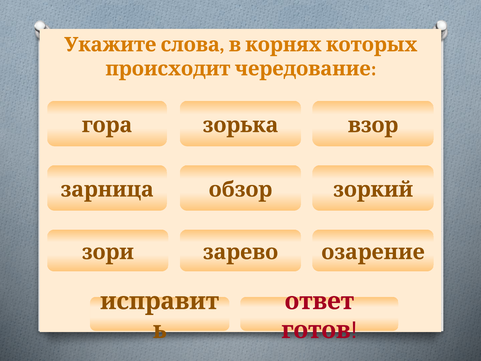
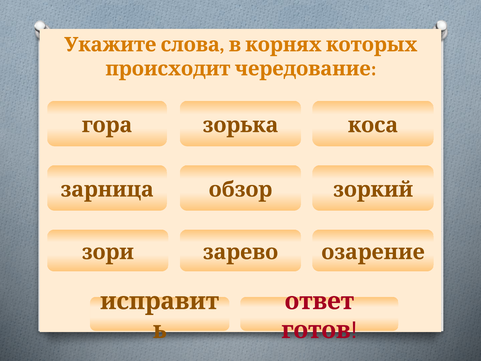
взор: взор -> коса (373, 125)
